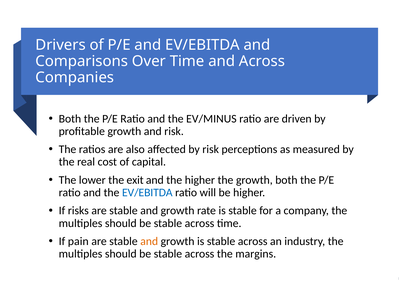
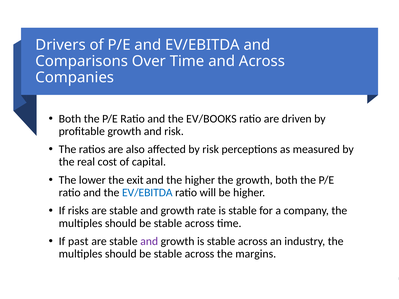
EV/MINUS: EV/MINUS -> EV/BOOKS (211, 119)
pain: pain -> past (78, 241)
and colour: orange -> purple (149, 241)
